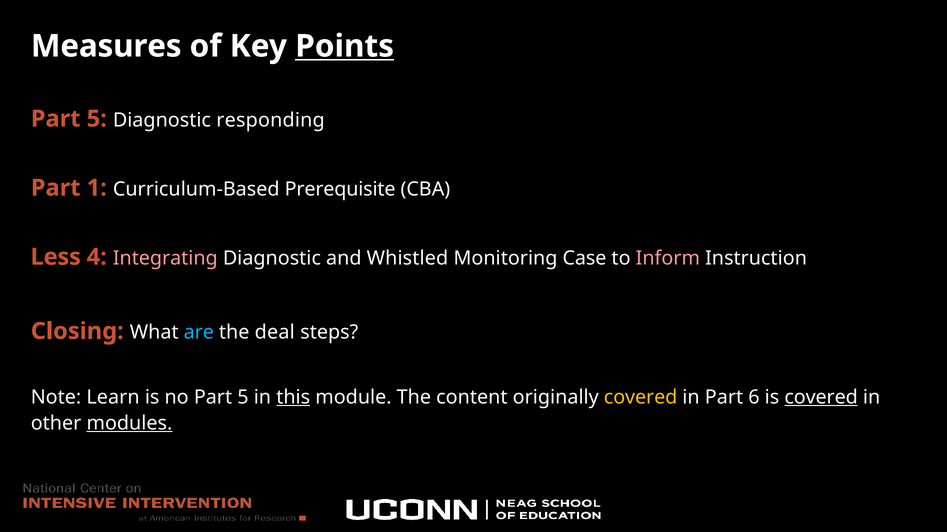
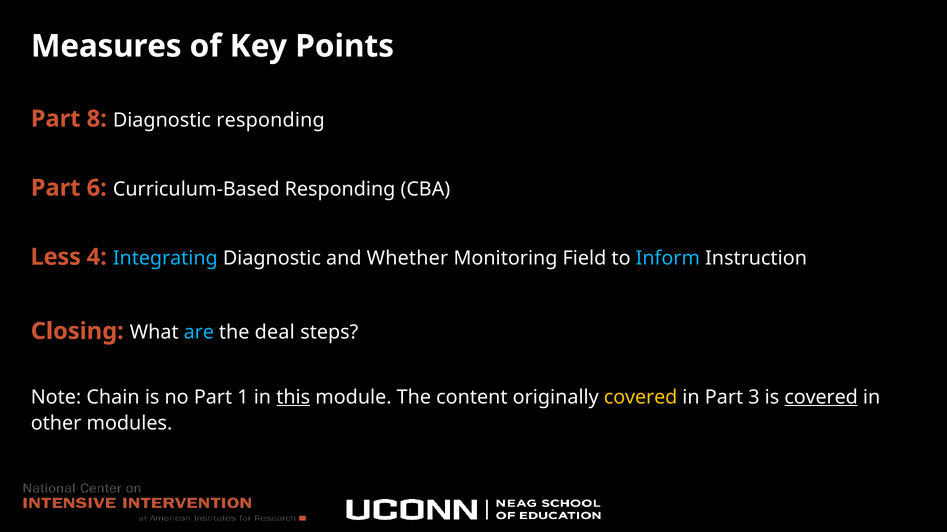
Points underline: present -> none (345, 46)
5: 5 -> 8 (97, 119)
1: 1 -> 6 (97, 188)
Curriculum-Based Prerequisite: Prerequisite -> Responding (340, 189)
Integrating colour: pink -> light blue (165, 259)
Whistled: Whistled -> Whether (407, 259)
Case: Case -> Field (584, 259)
Inform colour: pink -> light blue (668, 259)
Learn: Learn -> Chain (113, 398)
no Part 5: 5 -> 1 (243, 398)
6: 6 -> 3 (754, 398)
modules underline: present -> none (129, 424)
